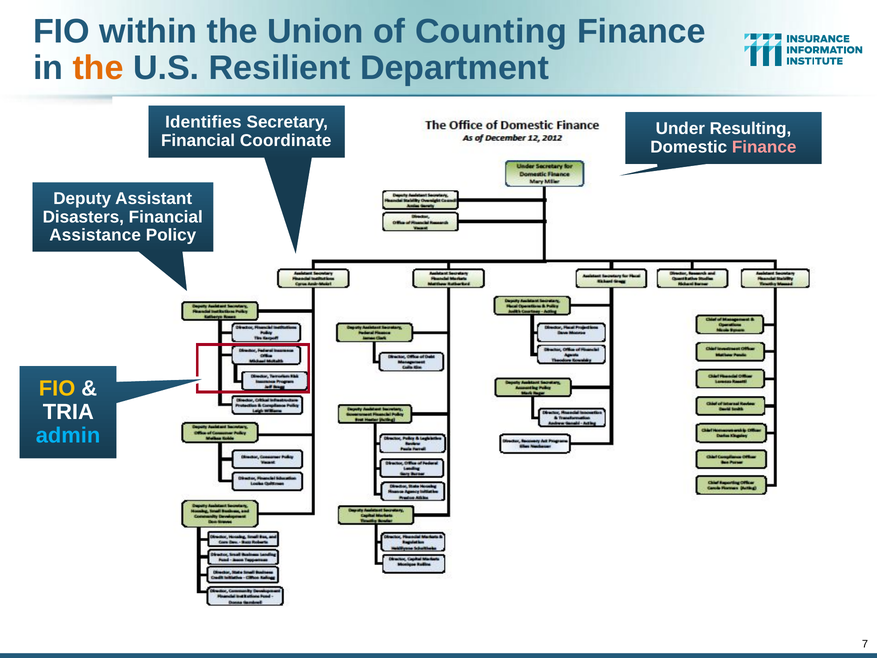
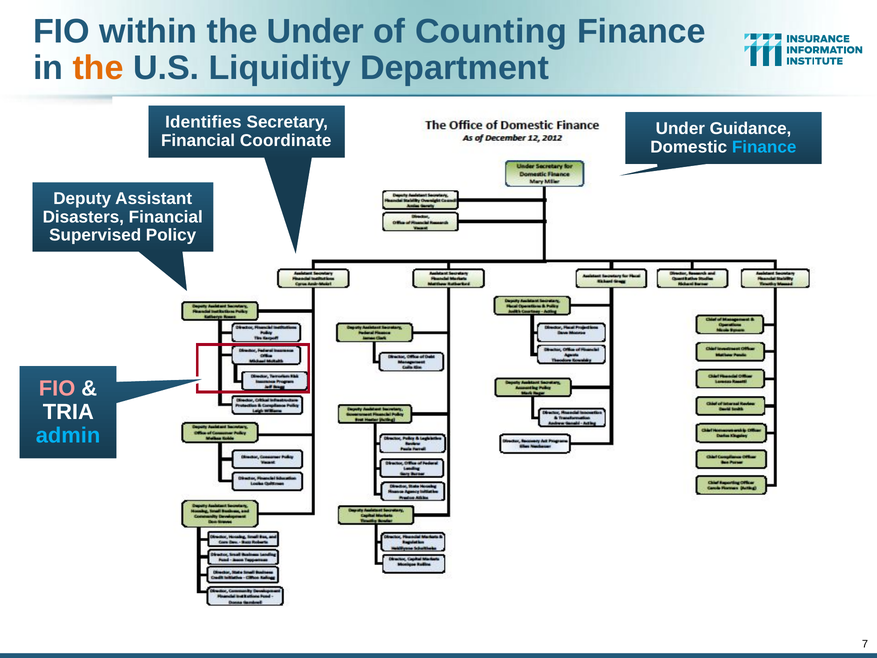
the Union: Union -> Under (316, 31)
Resilient: Resilient -> Liquidity (280, 68)
Resulting: Resulting -> Guidance (750, 129)
Finance colour: pink -> light blue (764, 147)
Assistance: Assistance -> Supervised (95, 235)
FIO colour: yellow -> pink (57, 388)
